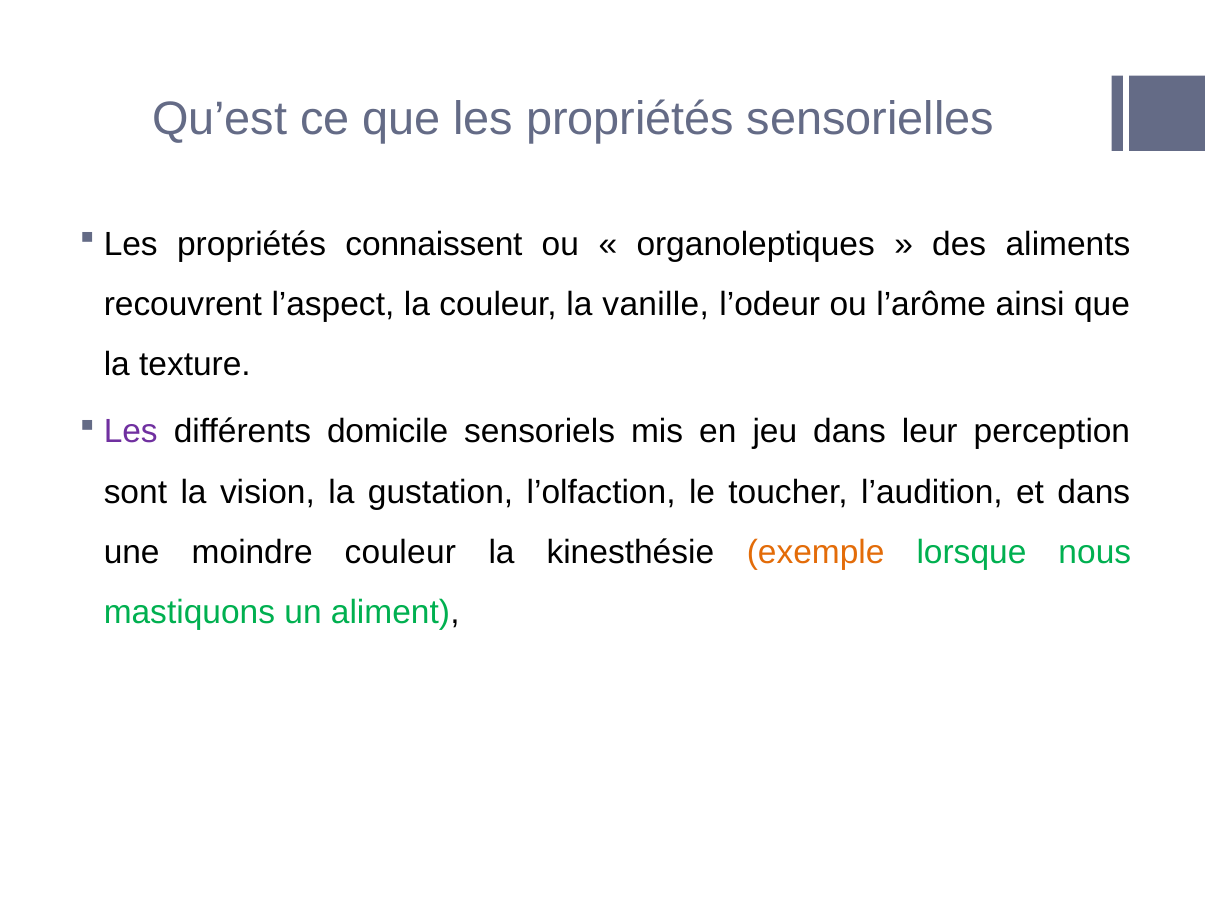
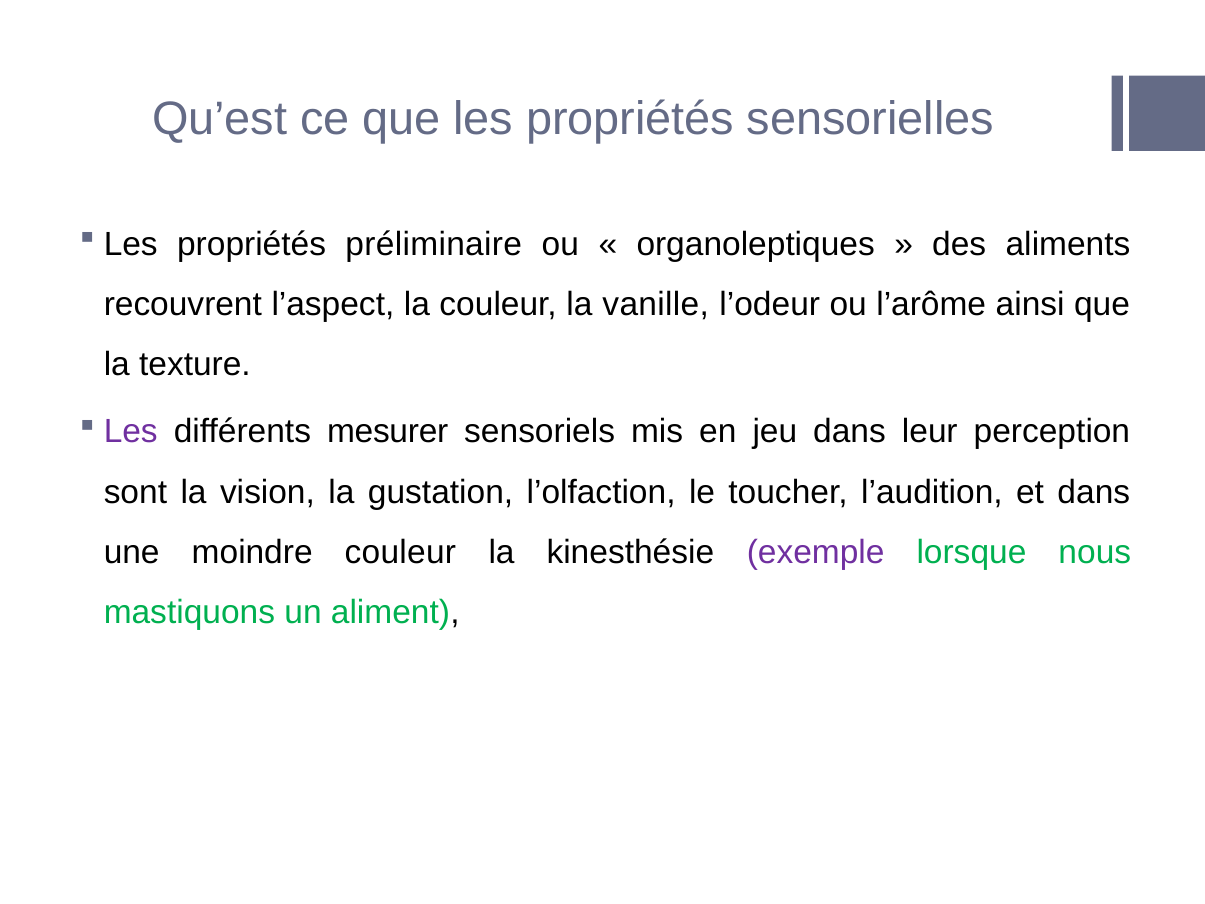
connaissent: connaissent -> préliminaire (434, 244)
domicile: domicile -> mesurer (388, 432)
exemple colour: orange -> purple (816, 552)
